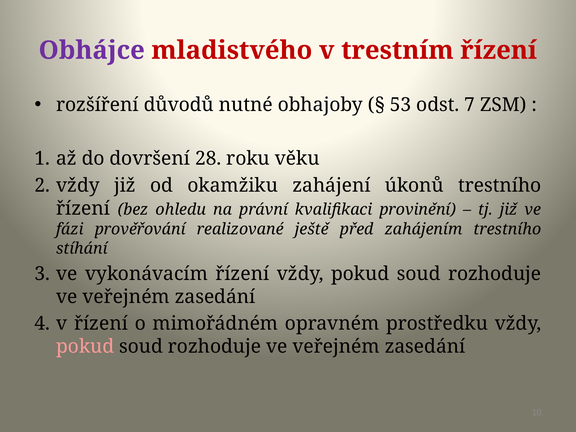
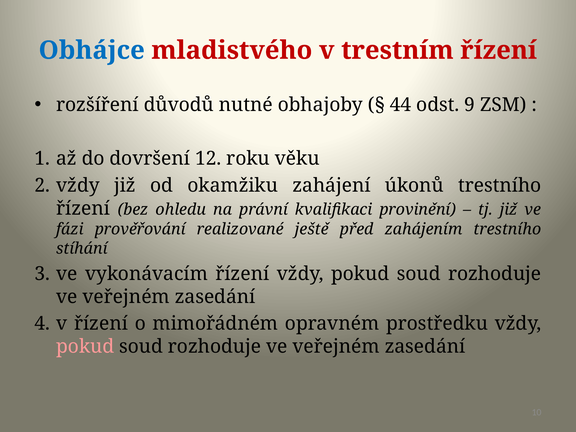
Obhájce colour: purple -> blue (92, 50)
53: 53 -> 44 (401, 105)
7: 7 -> 9 (470, 105)
28: 28 -> 12 (208, 159)
